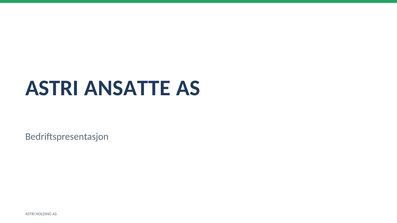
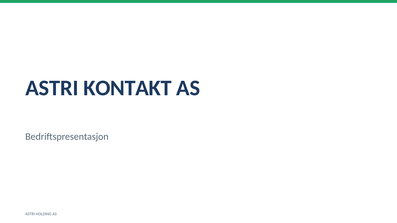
ANSATTE: ANSATTE -> KONTAKT (128, 88)
